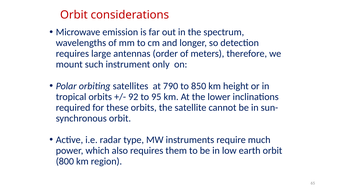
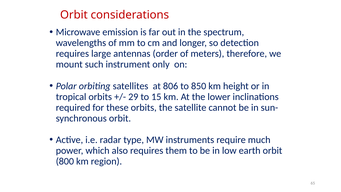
790: 790 -> 806 (171, 86)
92: 92 -> 29 (133, 97)
95: 95 -> 15 (156, 97)
